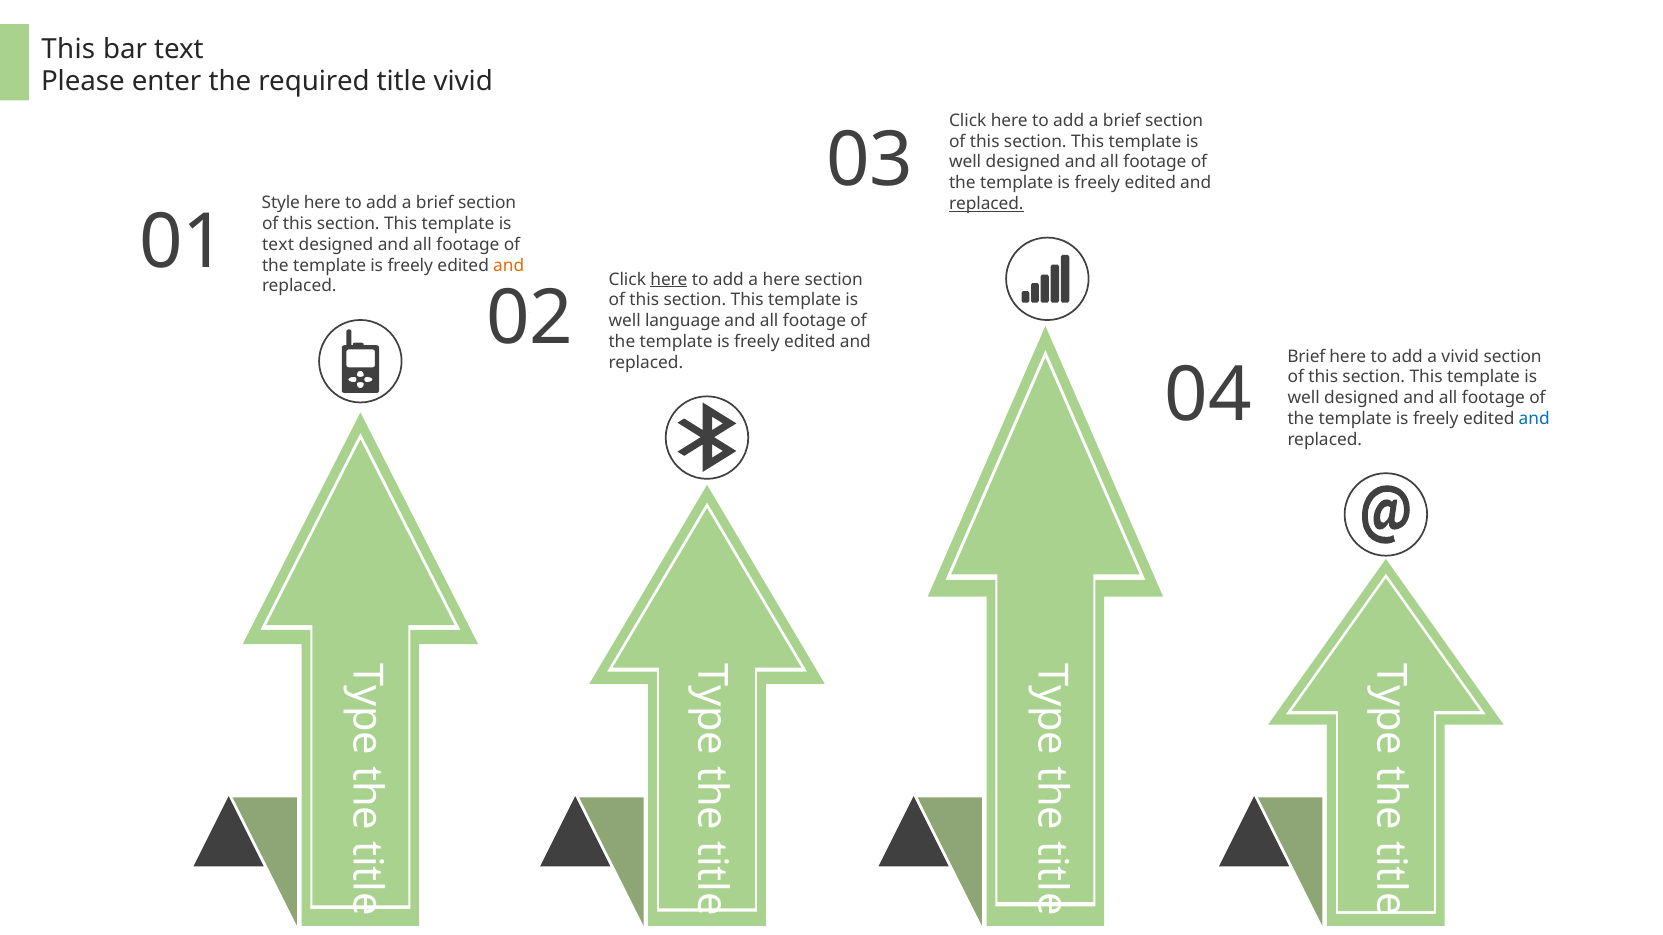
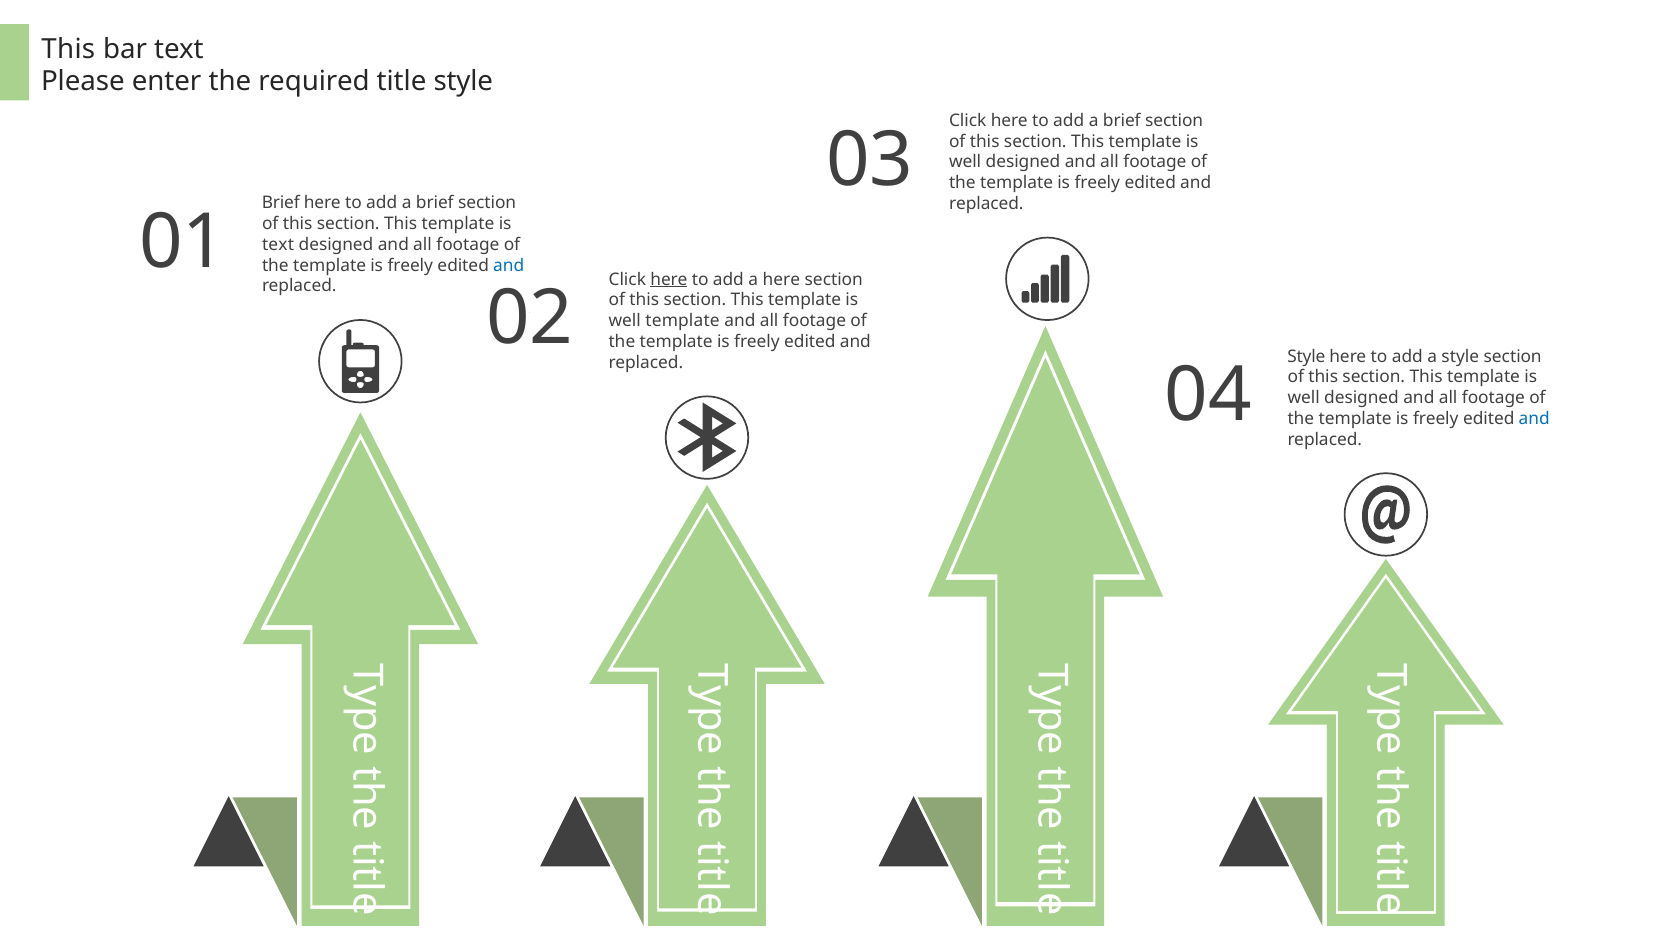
title vivid: vivid -> style (463, 81)
Style: Style -> Brief (281, 203)
replaced underline: present -> none (986, 204)
and colour: orange -> blue (509, 266)
well language: language -> template (683, 321)
Brief: Brief -> Style (1306, 356)
a vivid: vivid -> style (1460, 356)
